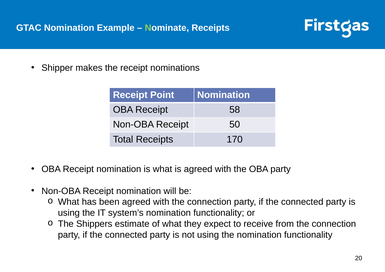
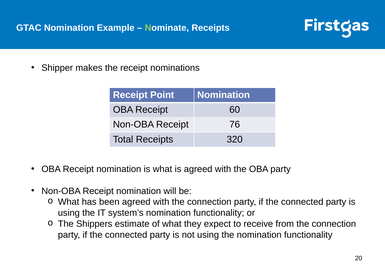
58: 58 -> 60 (235, 110)
50: 50 -> 76 (235, 125)
170: 170 -> 320 (235, 139)
